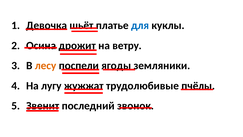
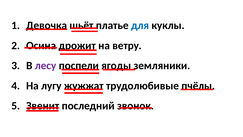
лесу colour: orange -> purple (46, 65)
